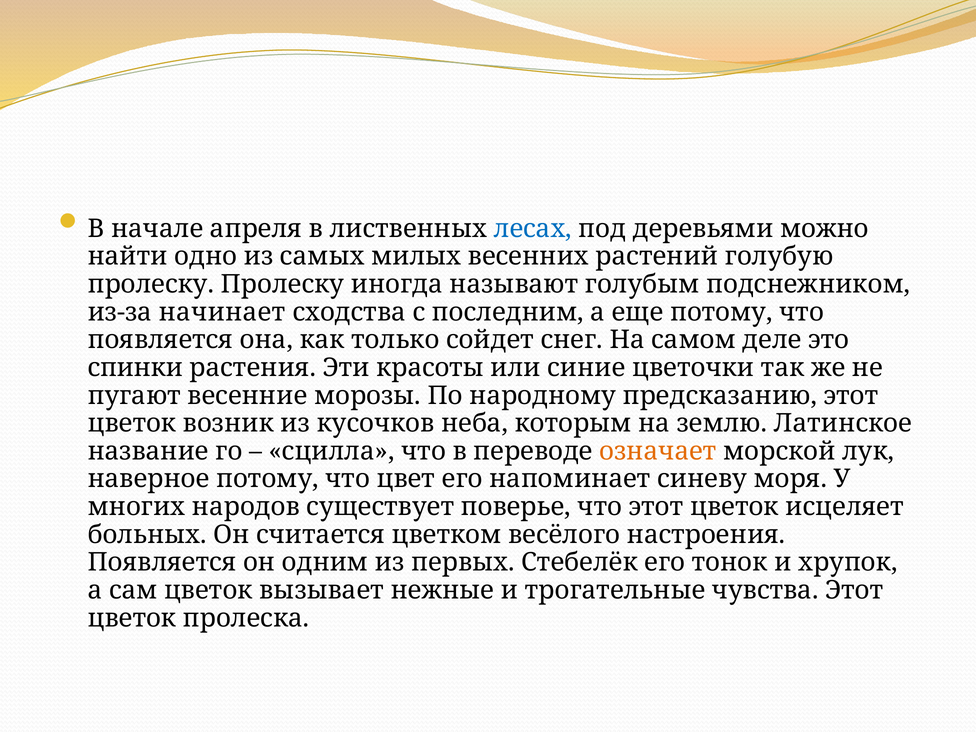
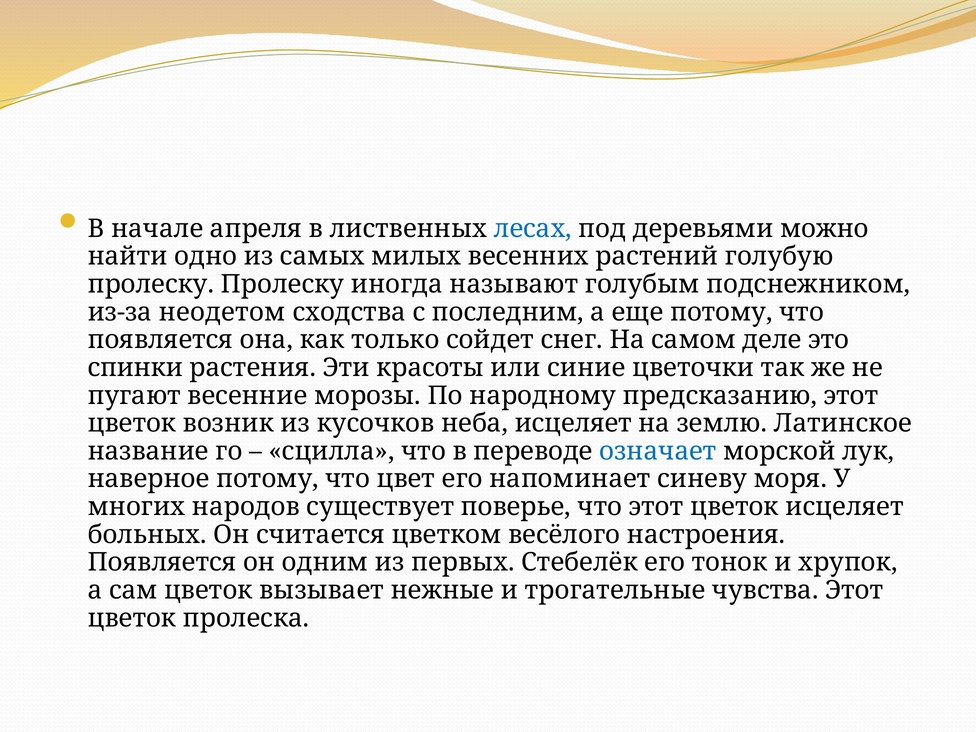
начинает: начинает -> неодетом (222, 312)
неба которым: которым -> исцеляет (573, 423)
означает colour: orange -> blue (658, 451)
